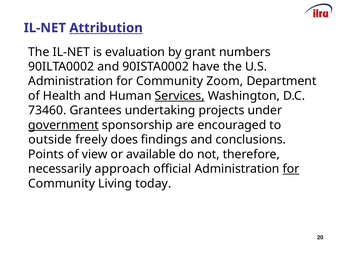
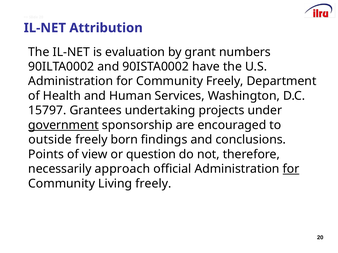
Attribution underline: present -> none (106, 28)
Community Zoom: Zoom -> Freely (225, 81)
Services underline: present -> none (180, 96)
73460: 73460 -> 15797 (47, 111)
does: does -> born (124, 140)
available: available -> question (151, 155)
Living today: today -> freely (153, 184)
